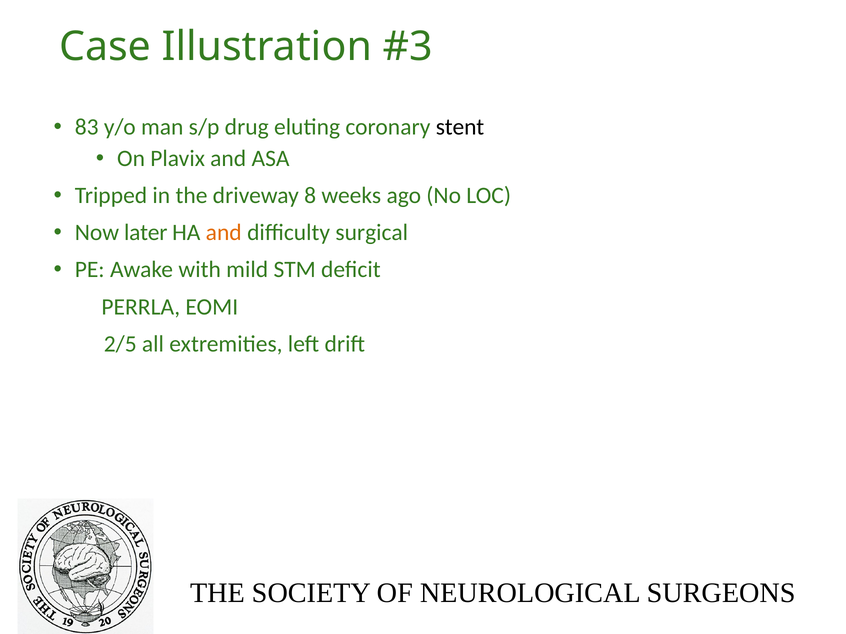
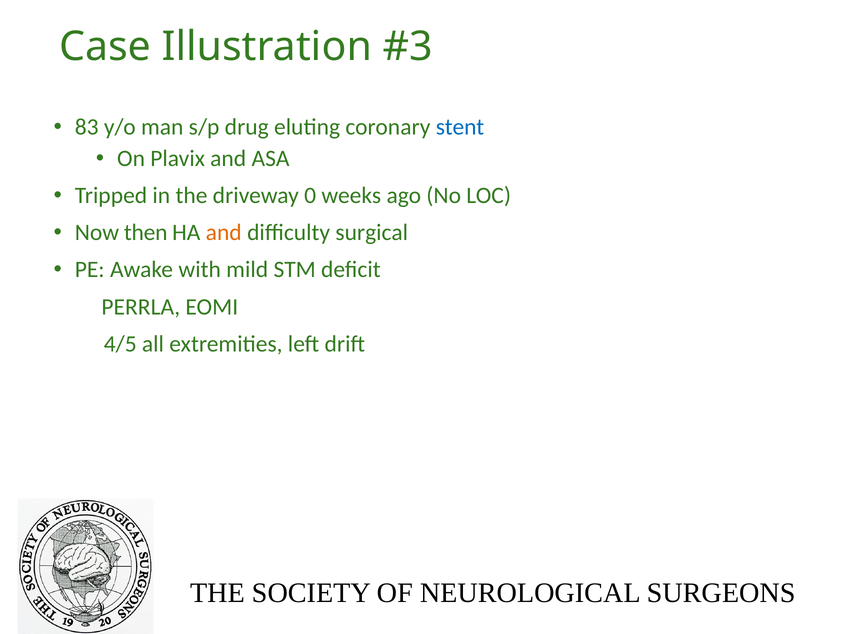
stent colour: black -> blue (460, 127)
8: 8 -> 0 (310, 196)
later: later -> then (146, 233)
2/5: 2/5 -> 4/5 (120, 344)
